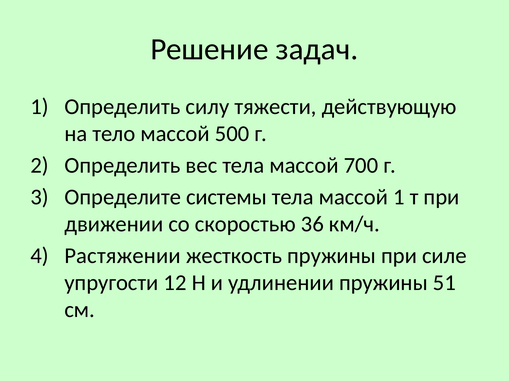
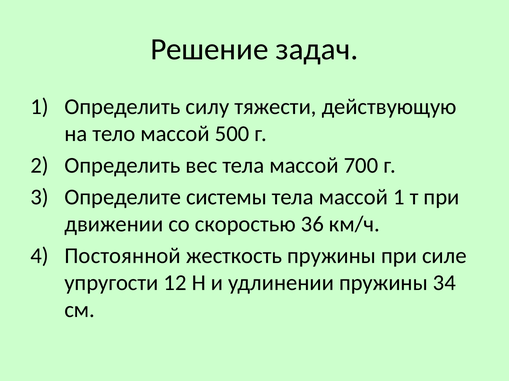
Растяжении: Растяжении -> Постоянной (123, 256)
51: 51 -> 34 (444, 283)
